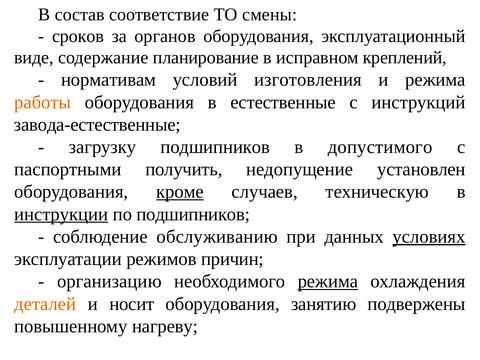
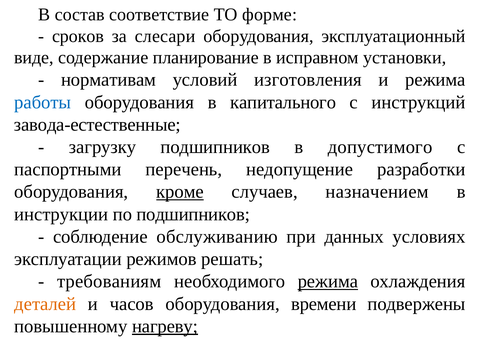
смены: смены -> форме (270, 14)
органов: органов -> слесари (165, 36)
креплений: креплений -> установки (405, 58)
работы colour: orange -> blue (43, 102)
естественные: естественные -> капитального (283, 102)
получить: получить -> перечень (184, 169)
установлен: установлен -> разработки (421, 169)
техническую: техническую -> назначением (377, 192)
инструкции underline: present -> none (61, 214)
условиях underline: present -> none (429, 237)
причин: причин -> решать (232, 259)
организацию: организацию -> требованиям (109, 281)
носит: носит -> часов (132, 304)
занятию: занятию -> времени (324, 304)
нагреву underline: none -> present (165, 326)
